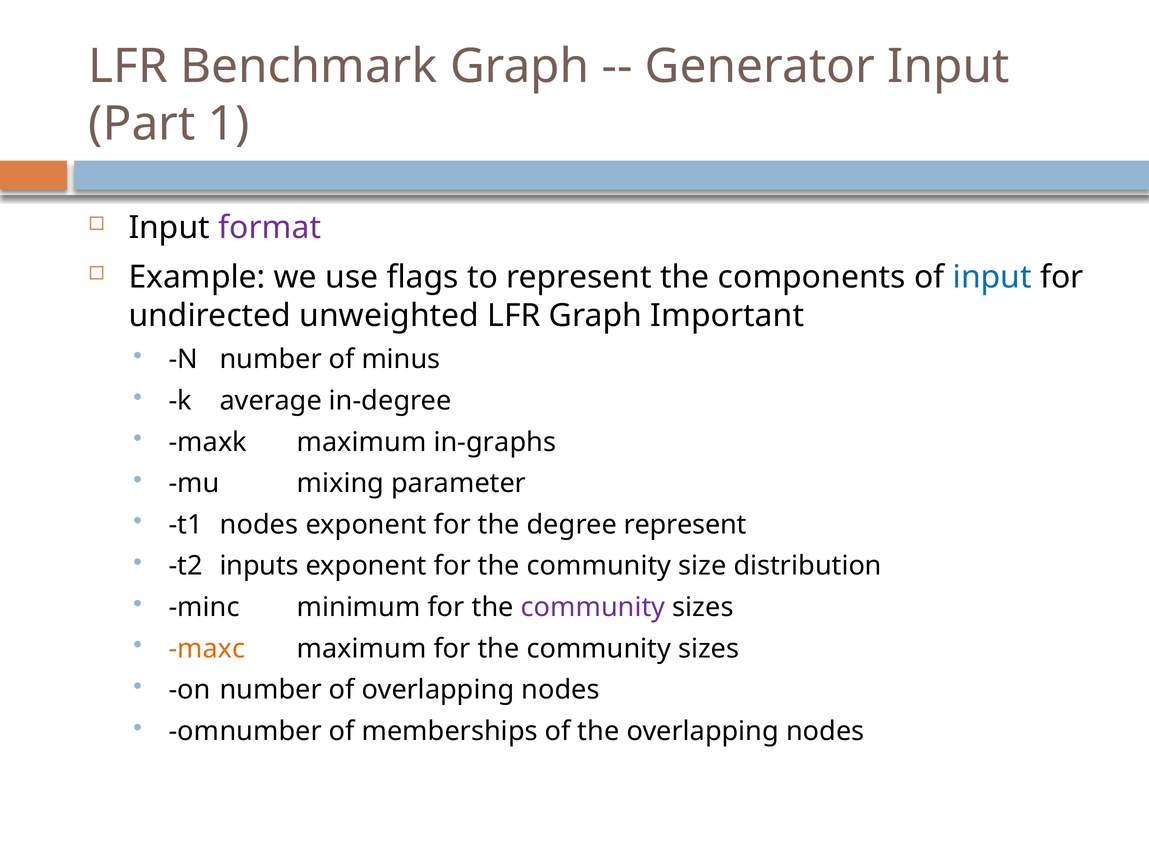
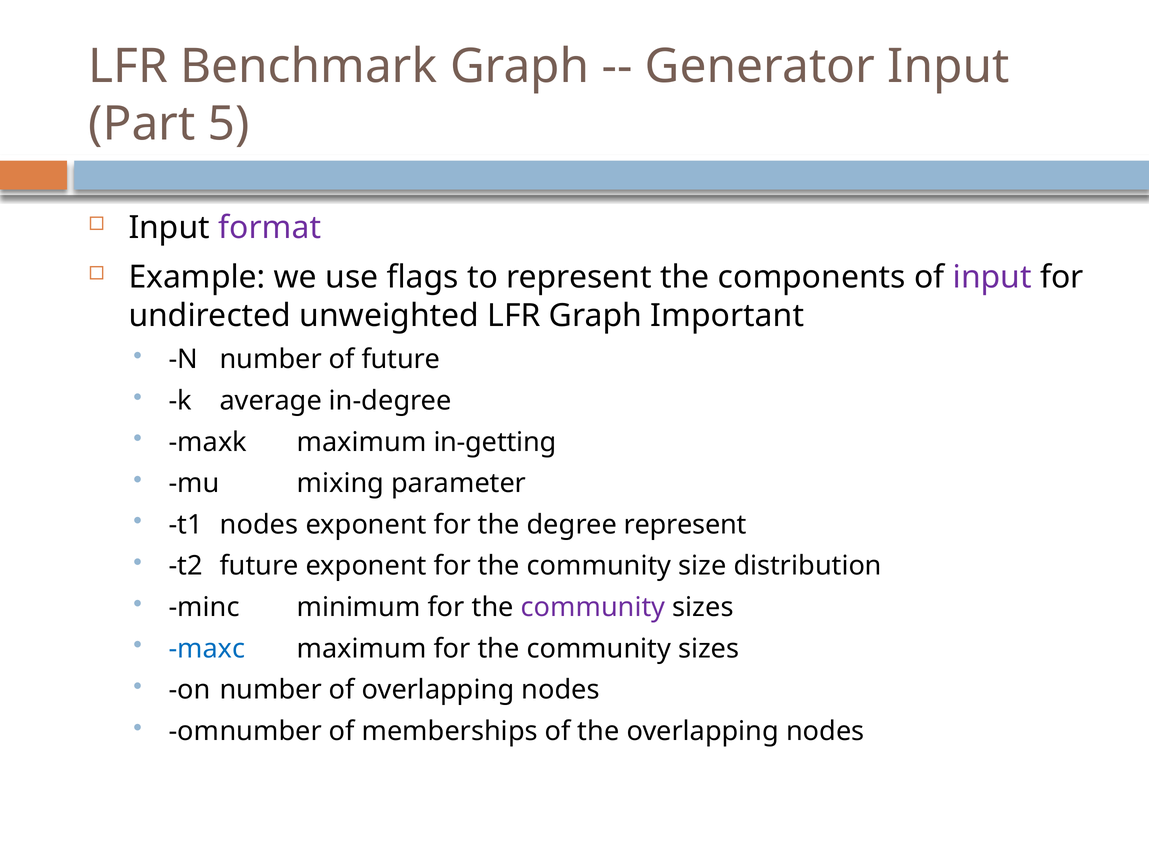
1: 1 -> 5 (229, 124)
input colour: blue -> purple (992, 278)
of minus: minus -> future (401, 360)
in-graphs: in-graphs -> in-getting (495, 443)
t2 inputs: inputs -> future (259, 567)
maxc colour: orange -> blue (207, 649)
